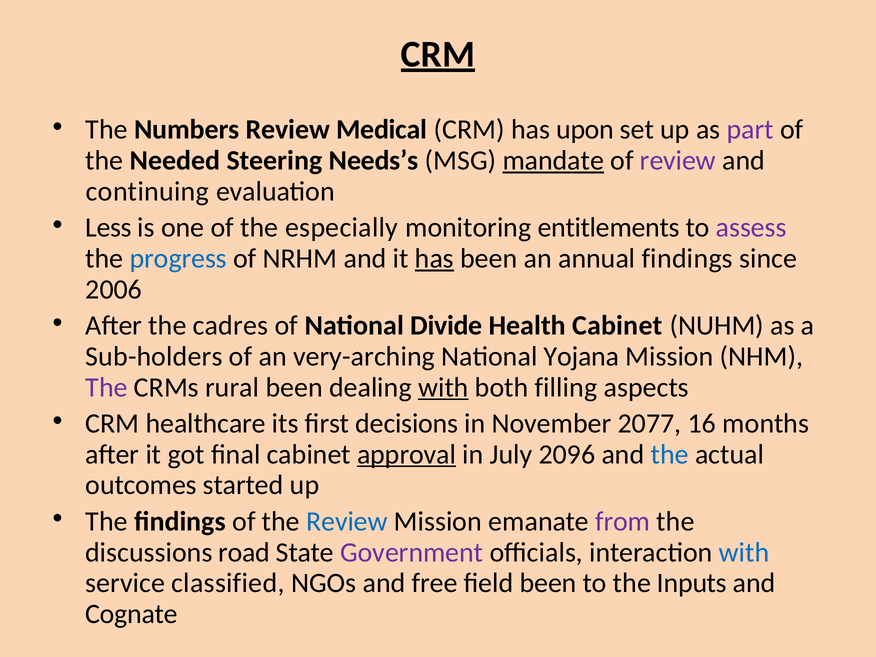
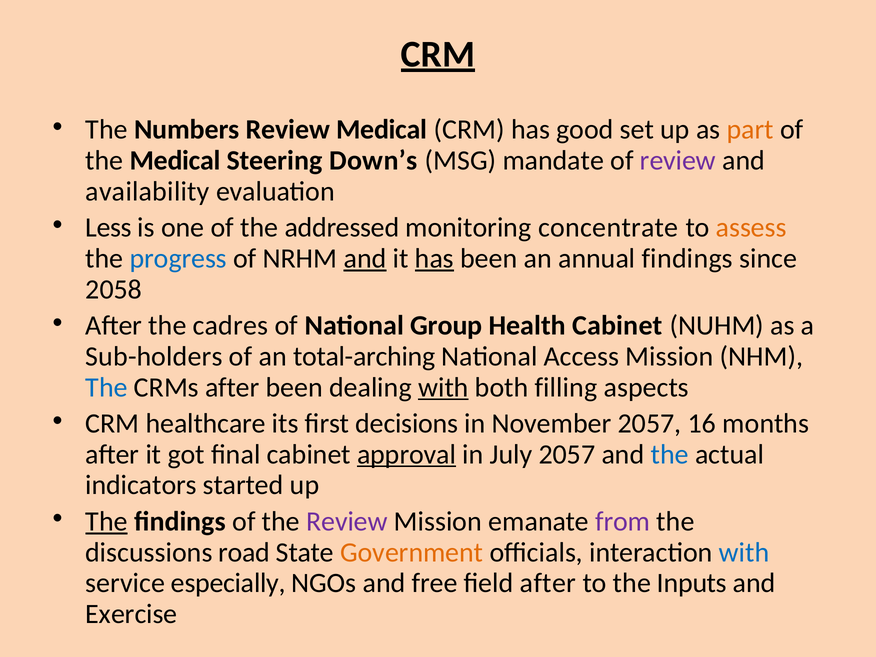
upon: upon -> good (585, 130)
part colour: purple -> orange (750, 130)
the Needed: Needed -> Medical (175, 161)
Needs’s: Needs’s -> Down’s (373, 161)
mandate underline: present -> none (553, 161)
continuing: continuing -> availability (147, 191)
especially: especially -> addressed (342, 228)
entitlements: entitlements -> concentrate (608, 228)
assess colour: purple -> orange (751, 228)
and underline: none -> present (365, 258)
2006: 2006 -> 2058 (114, 289)
Divide: Divide -> Group (446, 326)
very-arching: very-arching -> total-arching (364, 356)
Yojana: Yojana -> Access (581, 356)
The colour: purple -> blue (107, 387)
CRMs rural: rural -> after (232, 387)
November 2077: 2077 -> 2057 (650, 423)
July 2096: 2096 -> 2057 (567, 454)
outcomes: outcomes -> indicators (141, 485)
The underline: none -> present (107, 521)
Review colour: blue -> purple (347, 521)
Government colour: purple -> orange (412, 552)
classified: classified -> especially (228, 583)
field been: been -> after (548, 583)
Cognate: Cognate -> Exercise (131, 614)
